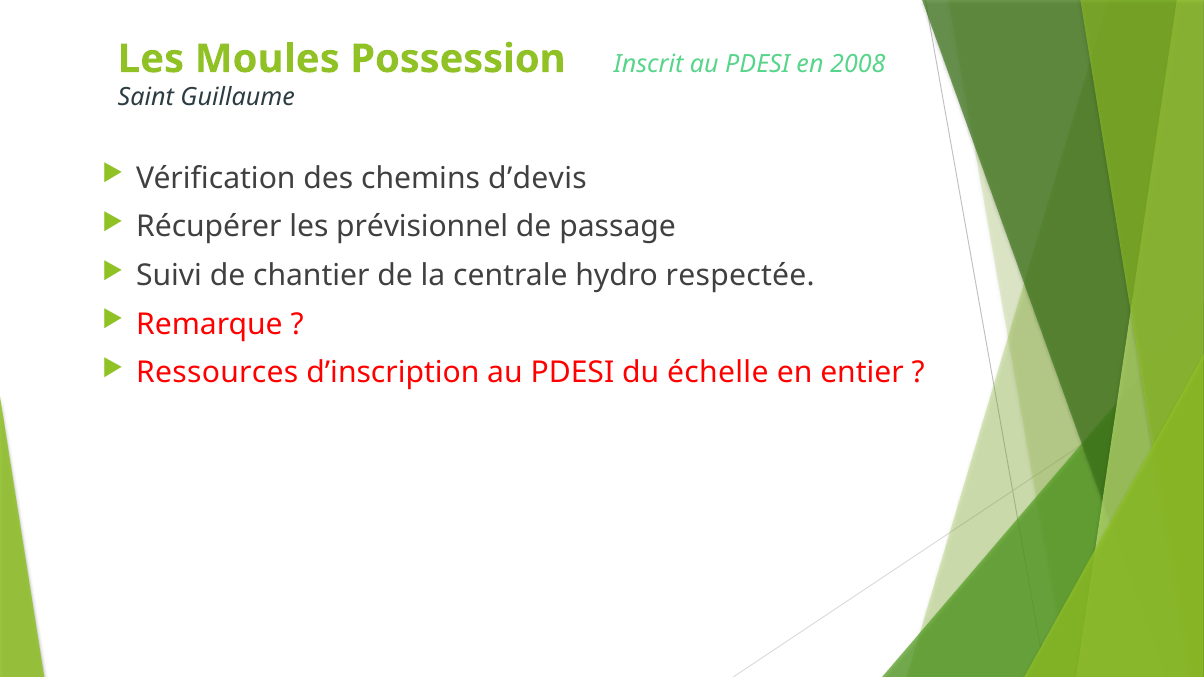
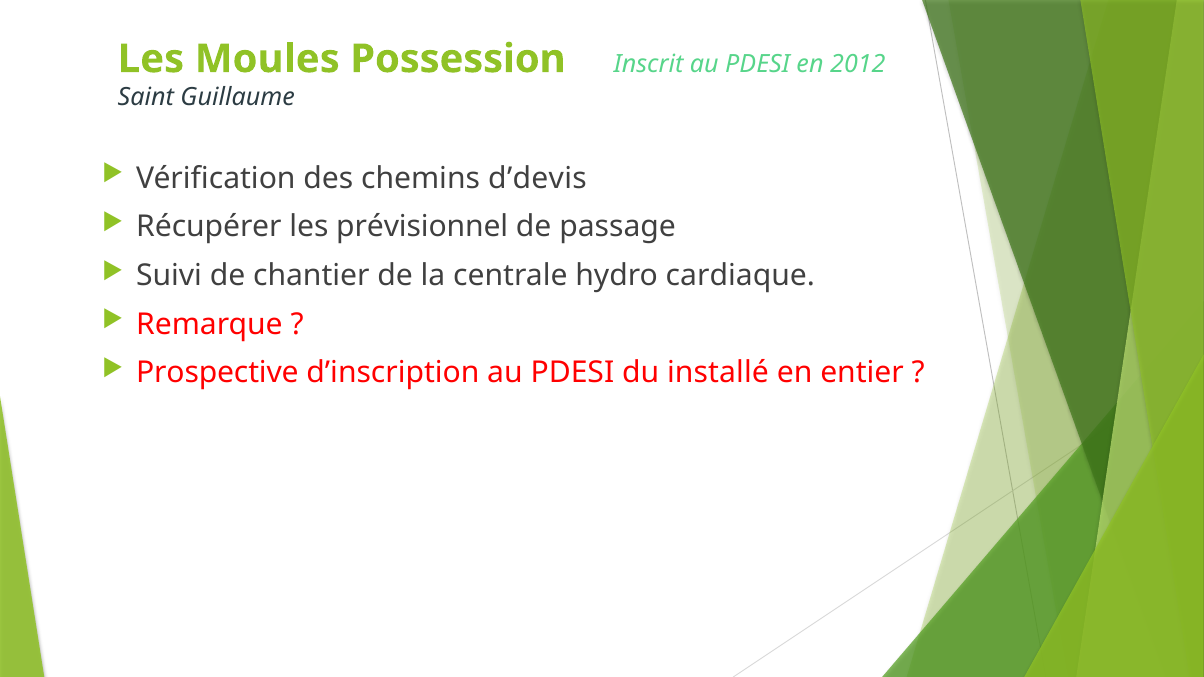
2008: 2008 -> 2012 (858, 64)
respectée: respectée -> cardiaque (740, 276)
Ressources: Ressources -> Prospective (217, 373)
échelle: échelle -> installé (718, 373)
